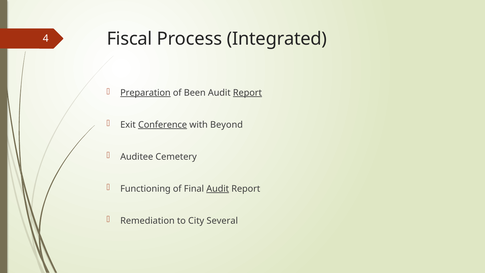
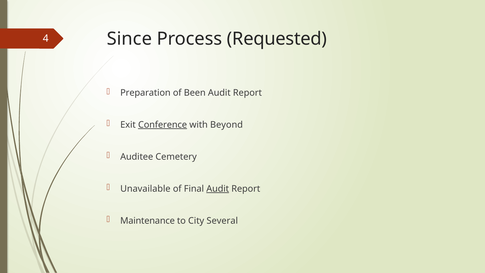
Fiscal: Fiscal -> Since (129, 39)
Integrated: Integrated -> Requested (277, 39)
Preparation underline: present -> none (145, 93)
Report underline: present -> none (247, 93)
Functioning: Functioning -> Unavailable (145, 189)
Remediation: Remediation -> Maintenance (148, 221)
